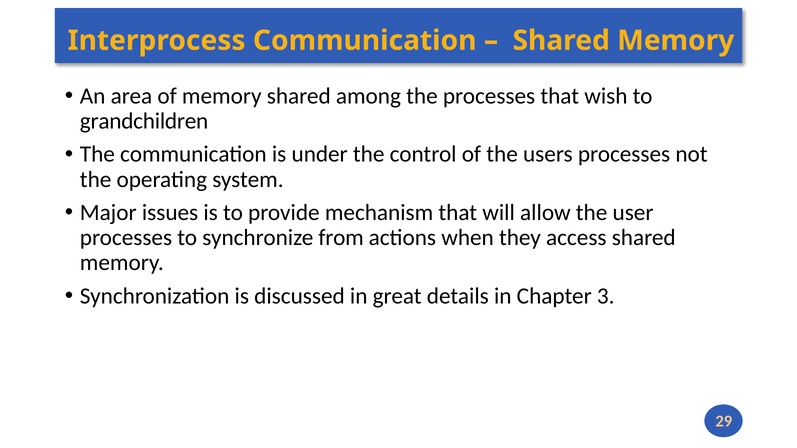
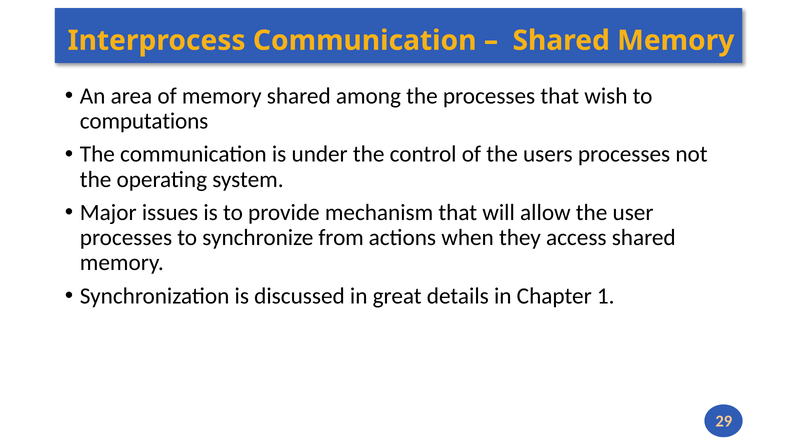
grandchildren: grandchildren -> computations (144, 121)
3: 3 -> 1 (606, 296)
